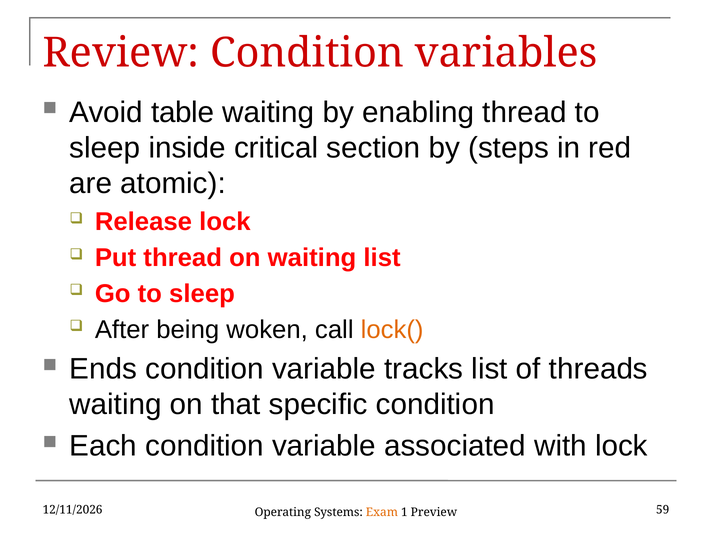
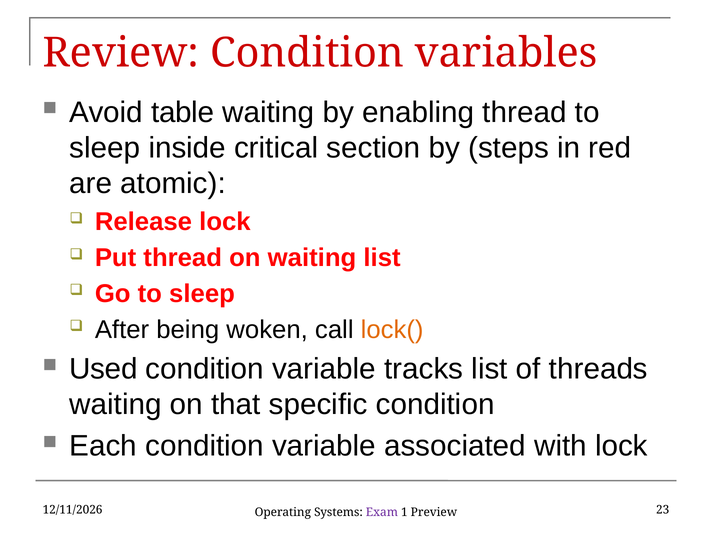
Ends: Ends -> Used (103, 369)
59: 59 -> 23 (663, 510)
Exam colour: orange -> purple (382, 512)
